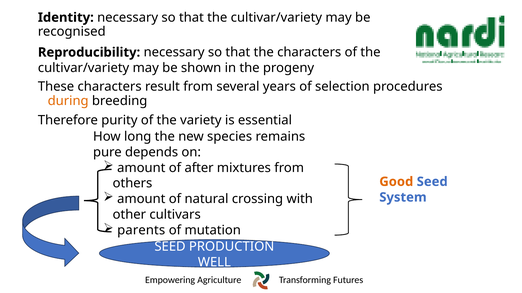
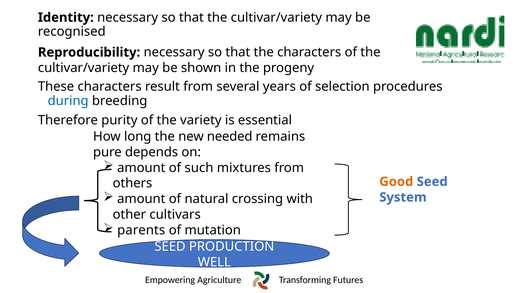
during colour: orange -> blue (68, 101)
species: species -> needed (230, 137)
after: after -> such (199, 168)
